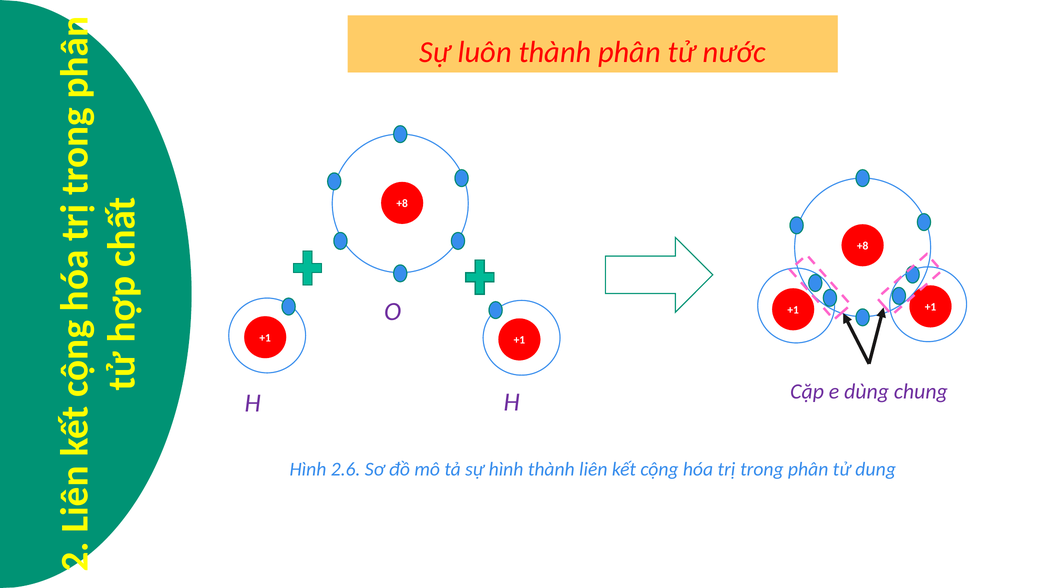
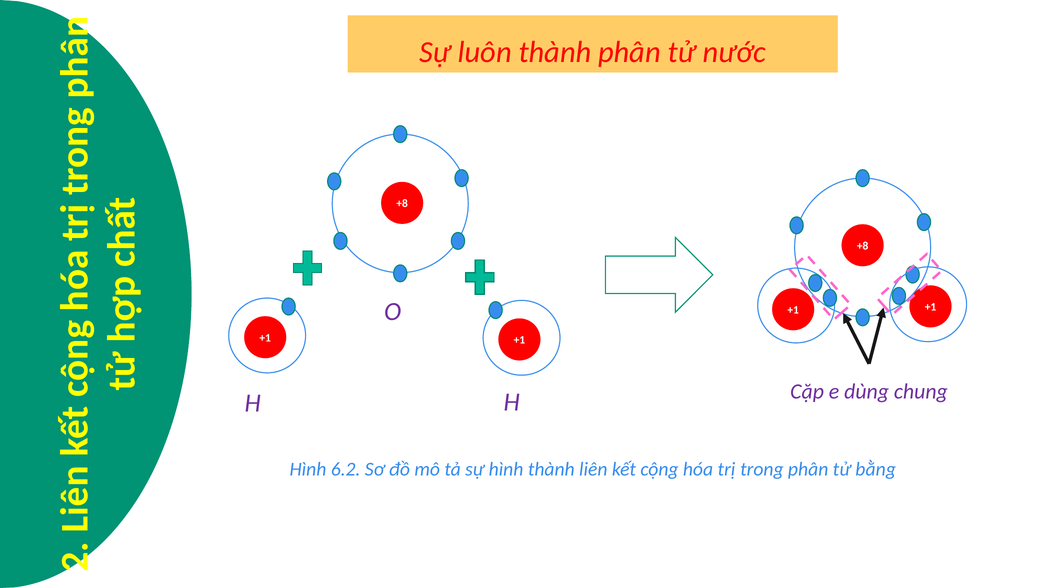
2.6: 2.6 -> 6.2 (346, 469)
dung: dung -> bằng (876, 469)
